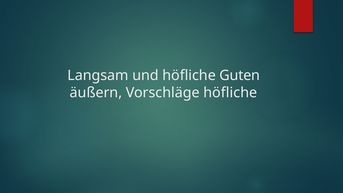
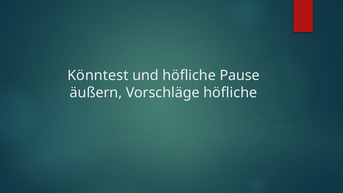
Langsam: Langsam -> Könntest (98, 75)
Guten: Guten -> Pause (240, 75)
